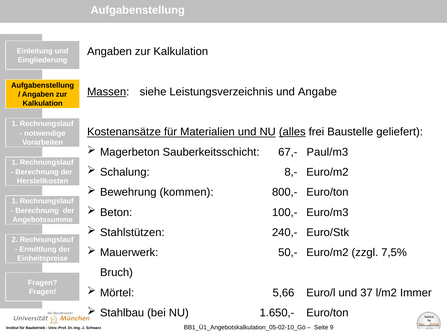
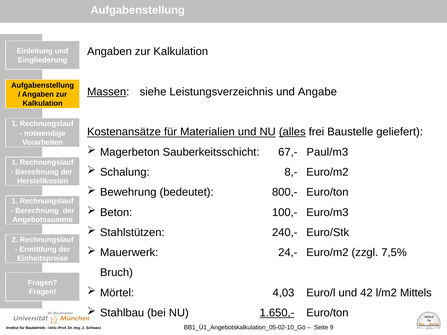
kommen: kommen -> bedeutet (187, 192)
50,-: 50,- -> 24,- (288, 253)
5,66: 5,66 -> 4,03 (284, 293)
37: 37 -> 42 (366, 293)
Immer: Immer -> Mittels (416, 293)
1.650,- underline: none -> present (277, 313)
